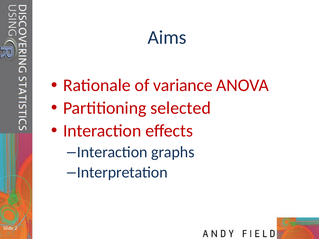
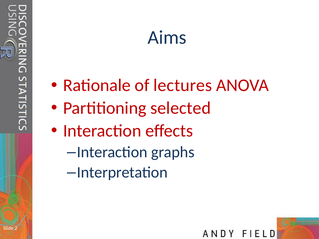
variance: variance -> lectures (183, 85)
